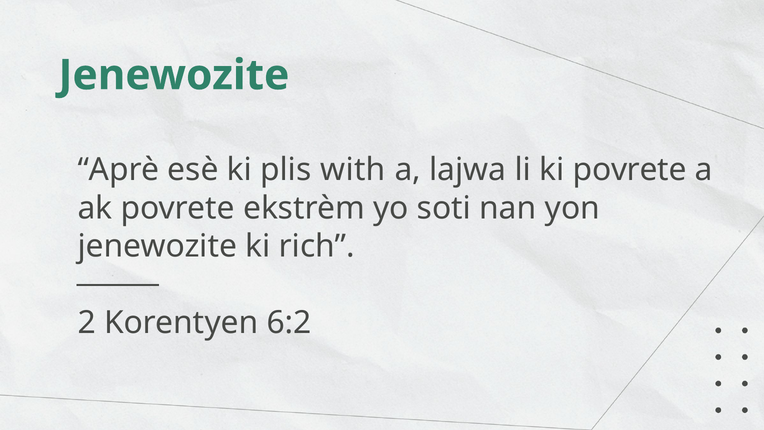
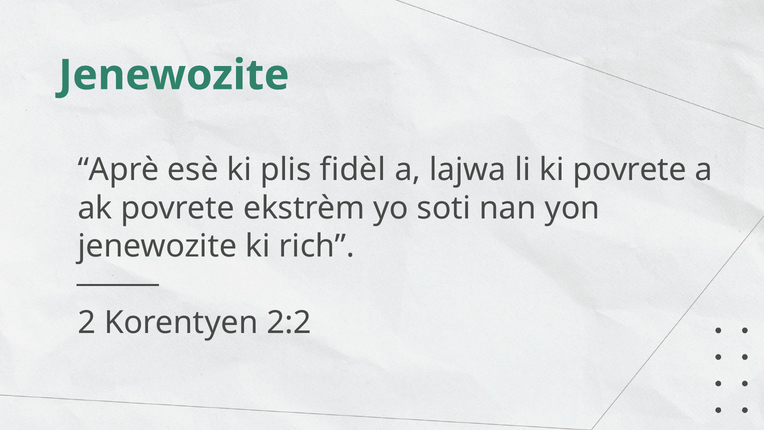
with: with -> fidèl (353, 170)
6:2: 6:2 -> 2:2 (289, 323)
